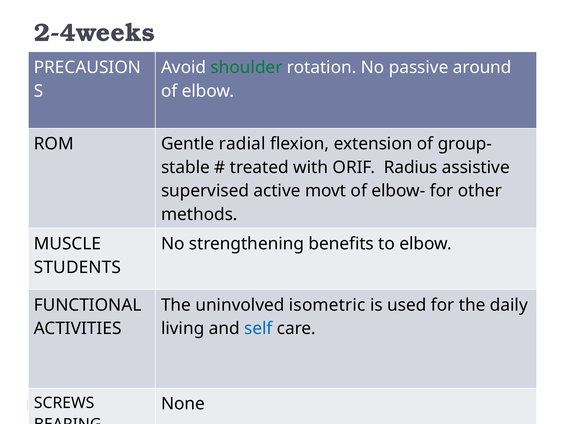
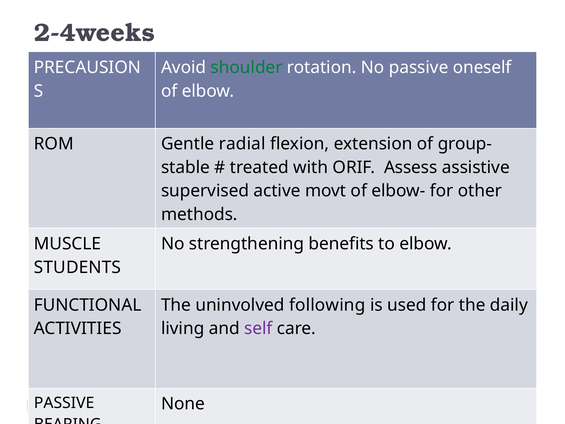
around: around -> oneself (482, 67)
Radius: Radius -> Assess (411, 167)
isometric: isometric -> following (327, 305)
self colour: blue -> purple (258, 328)
SCREWS: SCREWS -> PASSIVE (64, 403)
